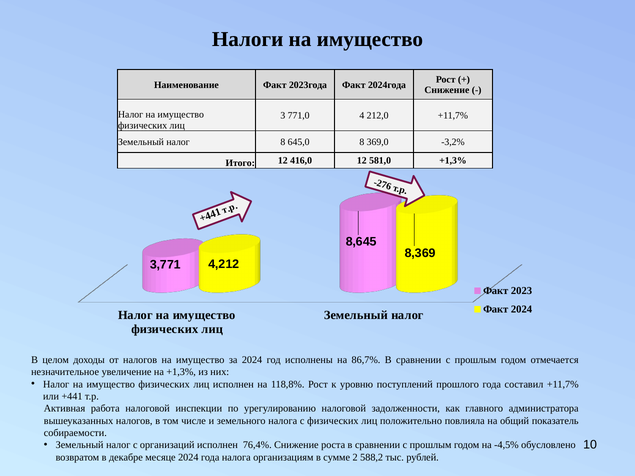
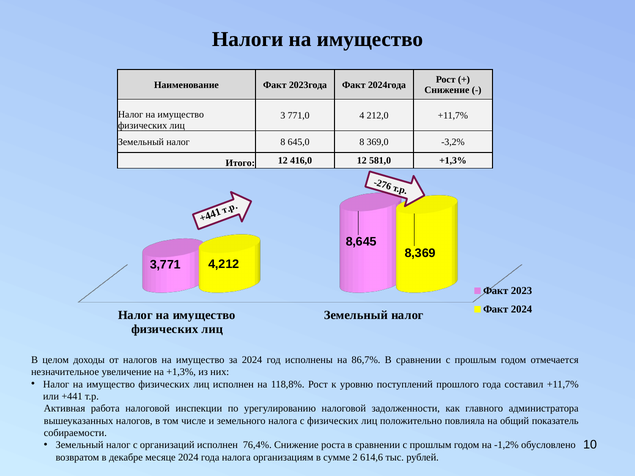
-4,5%: -4,5% -> -1,2% (506, 445)
588,2: 588,2 -> 614,6 (372, 457)
